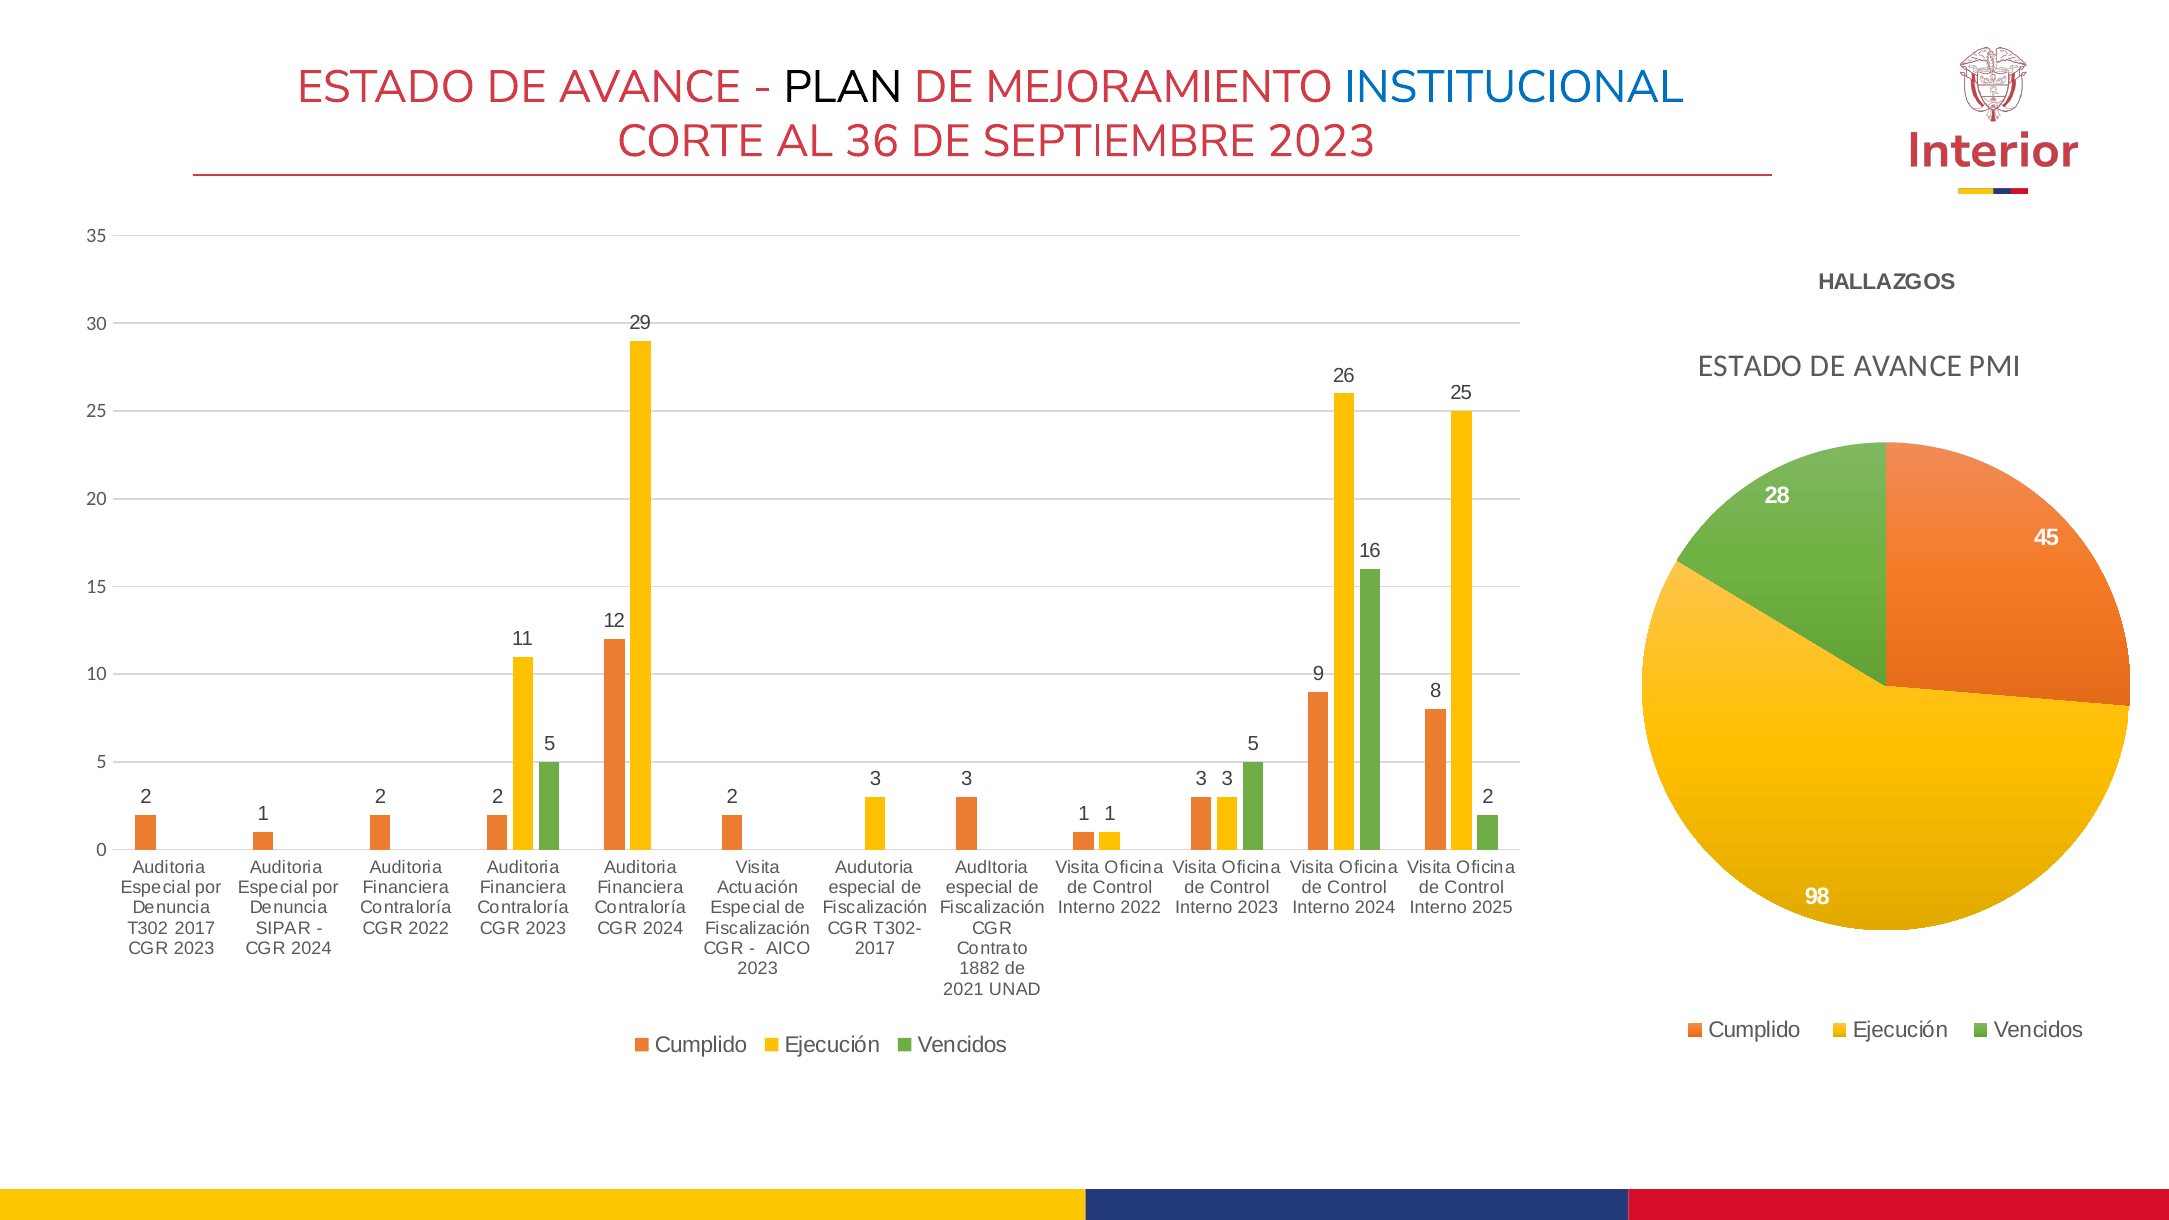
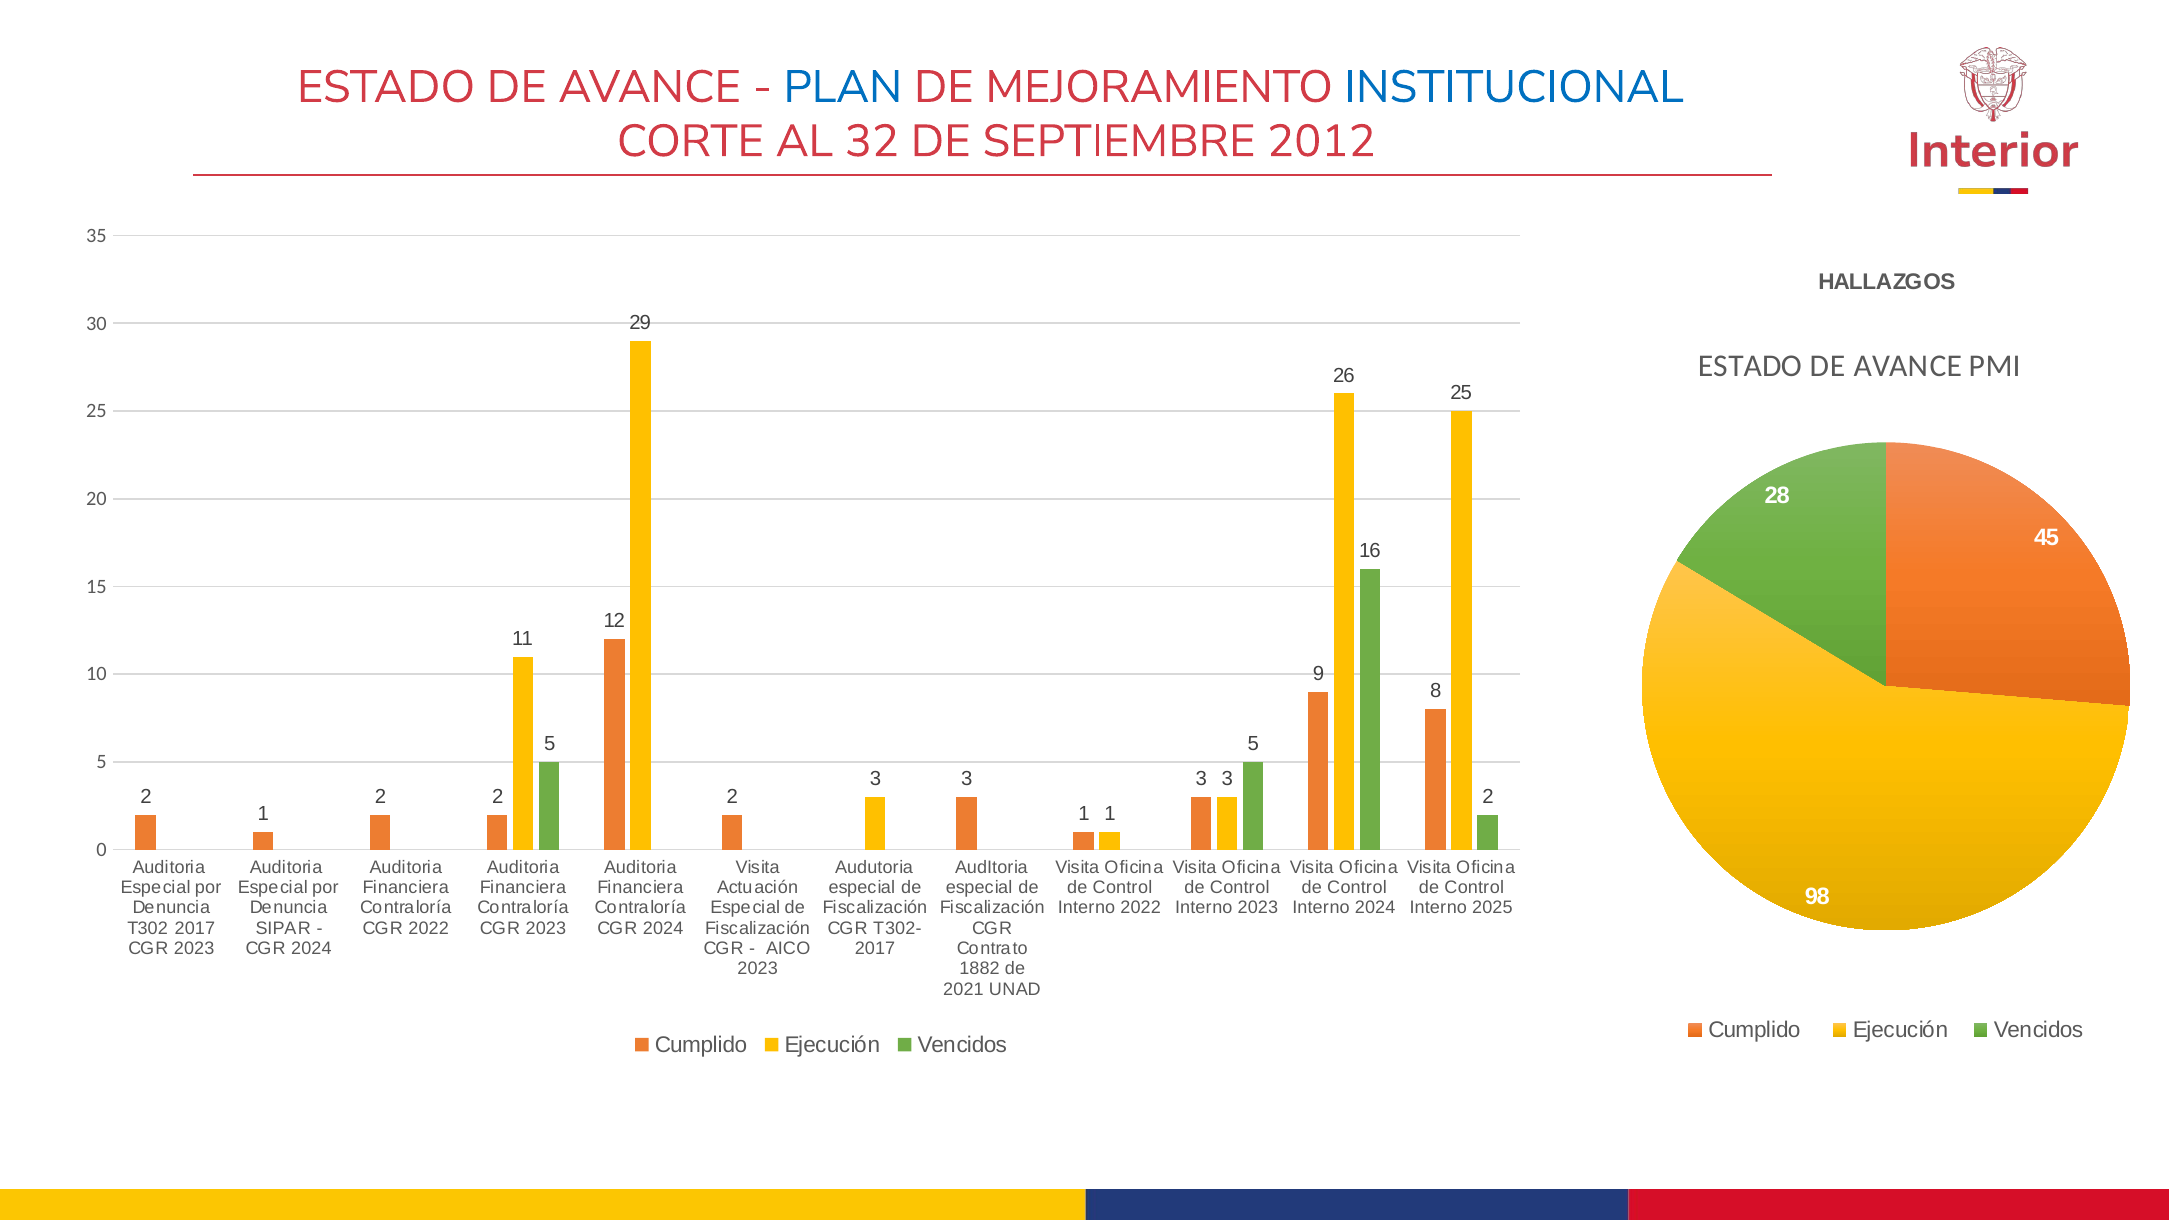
PLAN colour: black -> blue (843, 87)
36: 36 -> 32 (872, 141)
SEPTIEMBRE 2023: 2023 -> 2012 (1321, 141)
